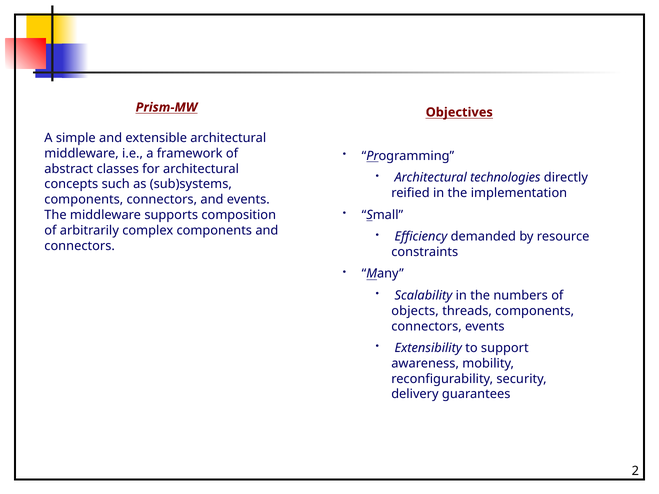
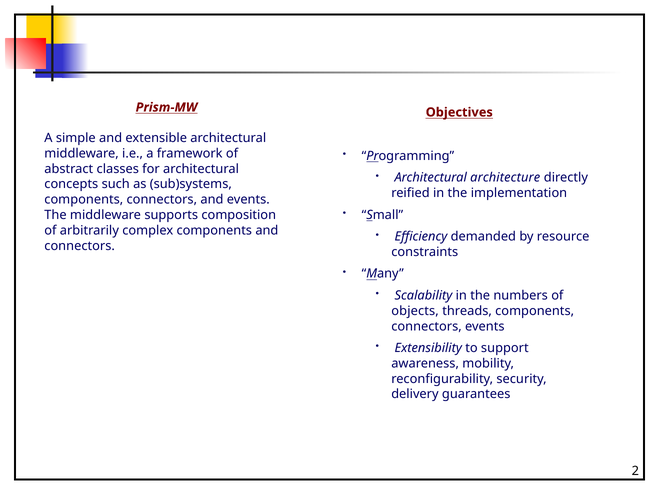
technologies: technologies -> architecture (505, 178)
